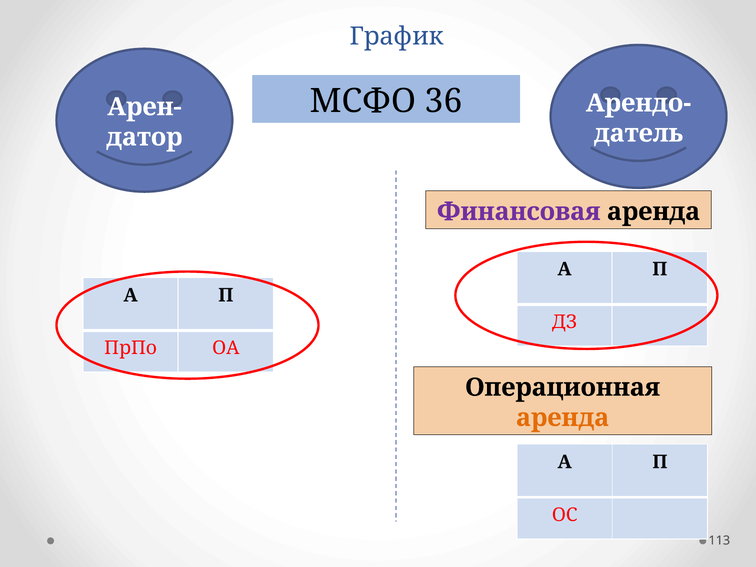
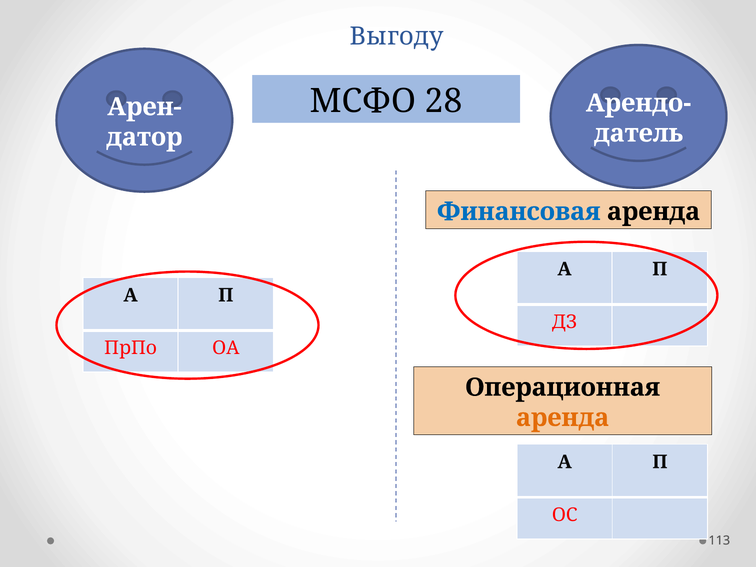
График: График -> Выгоду (397, 36)
36: 36 -> 28 (444, 101)
Финансовая colour: purple -> blue (519, 212)
